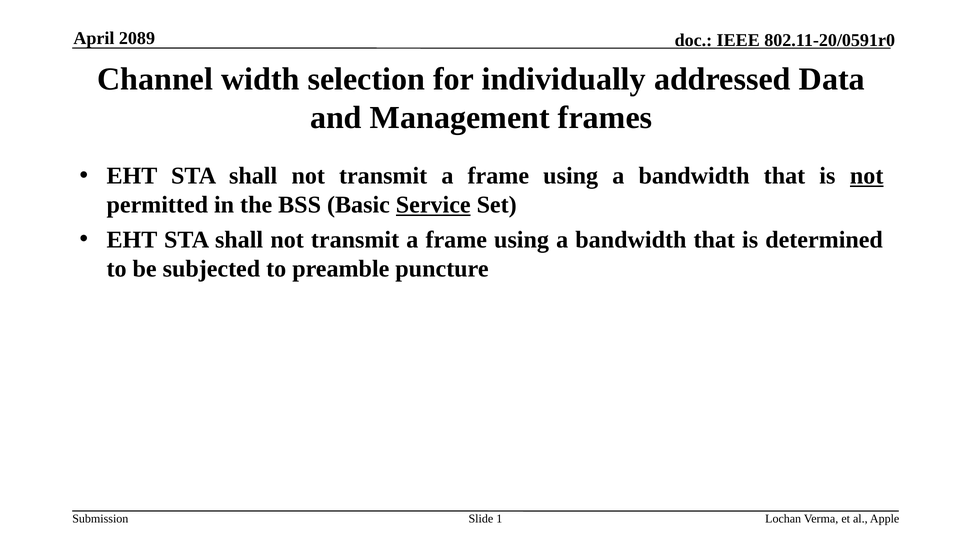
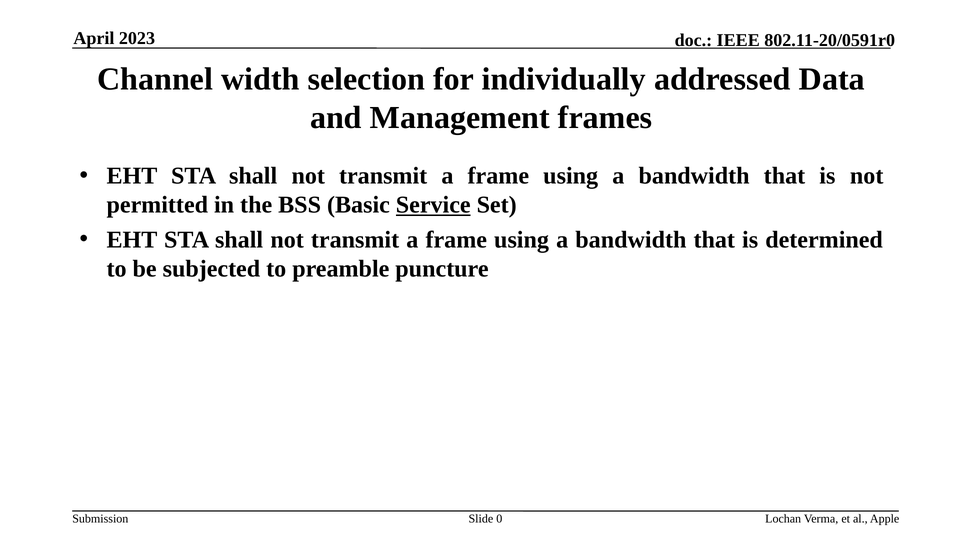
2089: 2089 -> 2023 (137, 38)
not underline: present -> none (867, 176)
1: 1 -> 0 (499, 520)
